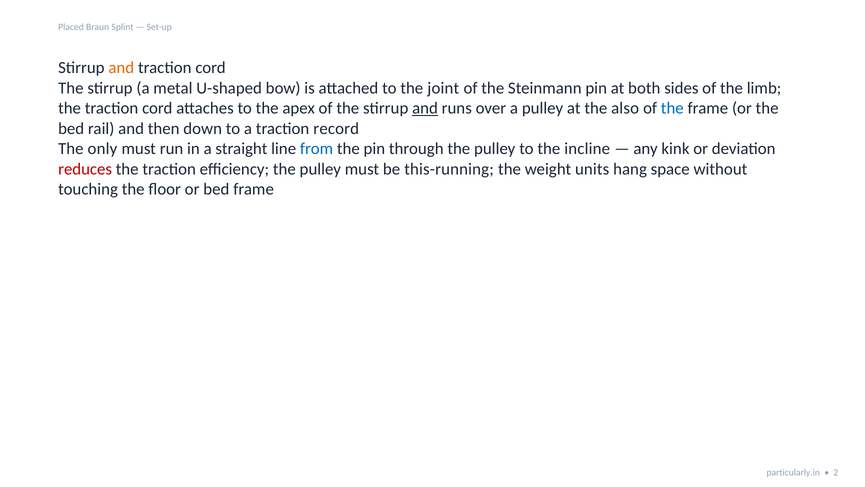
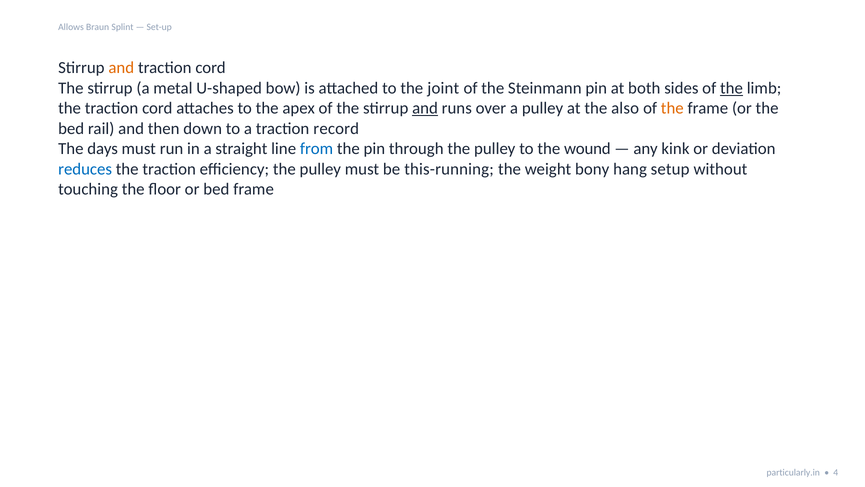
Placed: Placed -> Allows (71, 27)
the underline: none -> present (732, 88)
the colour: blue -> orange (672, 108)
only: only -> days (103, 149)
incline: incline -> wound (587, 149)
reduces colour: red -> blue (85, 169)
units: units -> bony (592, 169)
space: space -> setup (670, 169)
2: 2 -> 4 (836, 472)
